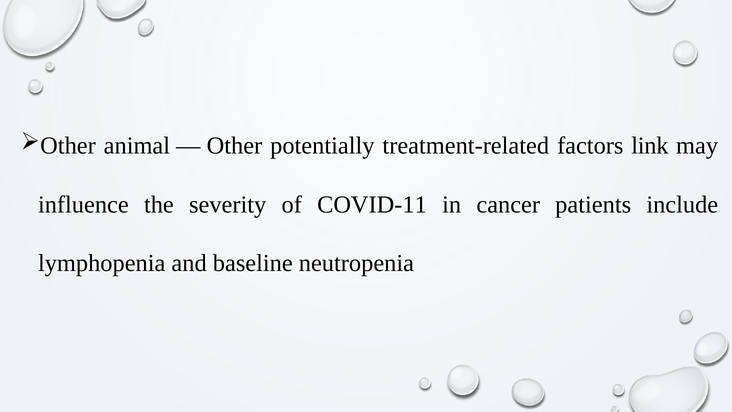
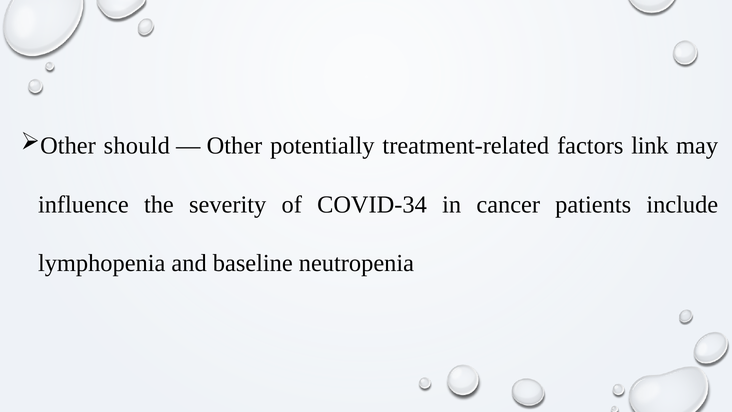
animal: animal -> should (137, 146)
COVID-11: COVID-11 -> COVID-34 (372, 204)
